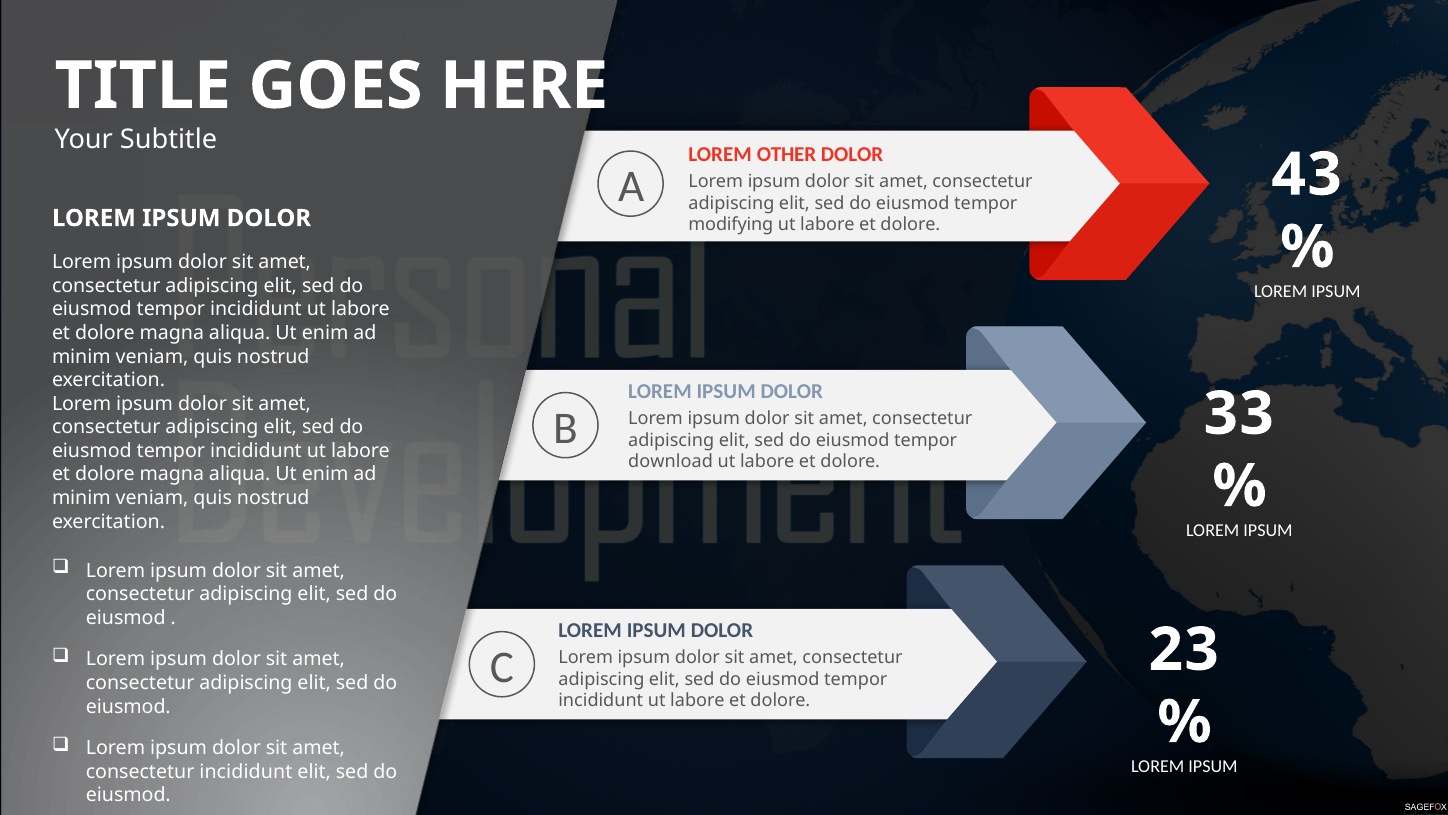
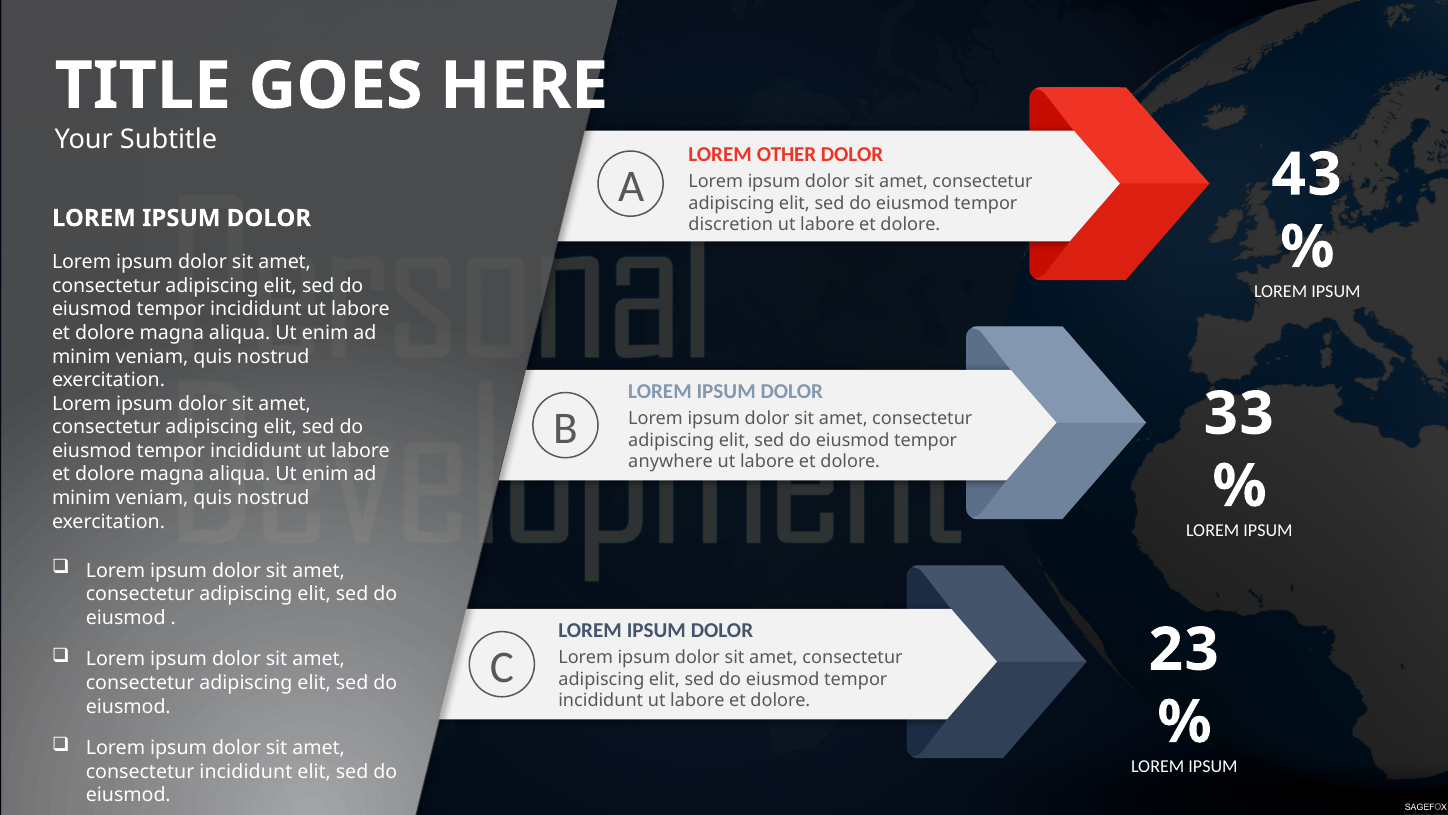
modifying: modifying -> discretion (731, 225)
download: download -> anywhere (671, 462)
